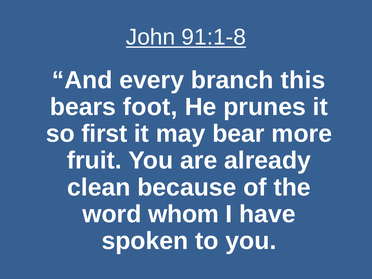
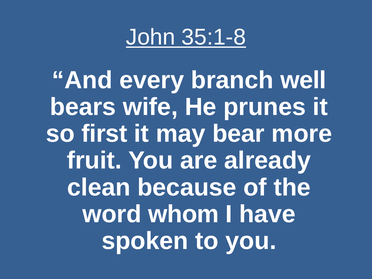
91:1-8: 91:1-8 -> 35:1-8 (214, 37)
this: this -> well (303, 80)
foot: foot -> wife (150, 107)
